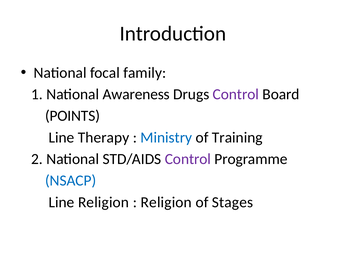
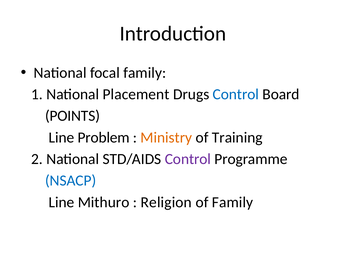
Awareness: Awareness -> Placement (136, 94)
Control colour: purple -> blue (236, 94)
Therapy: Therapy -> Problem (104, 137)
Ministry colour: blue -> orange (166, 137)
Line Religion: Religion -> Mithuro (104, 202)
of Stages: Stages -> Family (233, 202)
